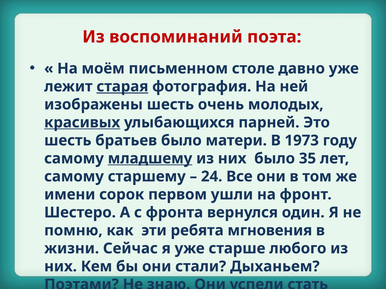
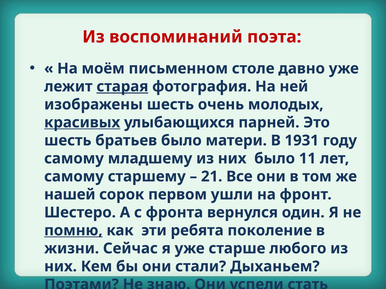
1973: 1973 -> 1931 (302, 141)
младшему underline: present -> none (150, 159)
35: 35 -> 11 (307, 159)
24: 24 -> 21 (212, 177)
имени: имени -> нашей (70, 195)
помню underline: none -> present (73, 231)
мгновения: мгновения -> поколение (270, 231)
